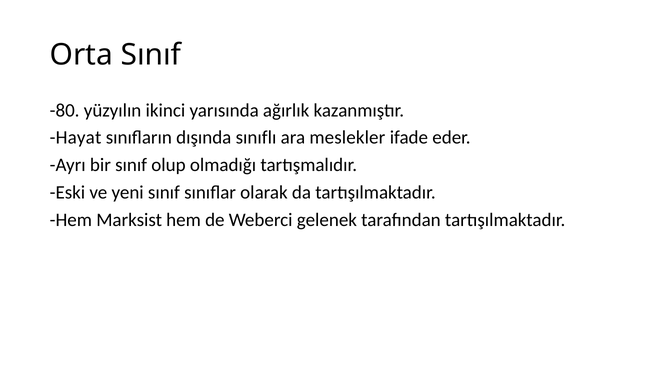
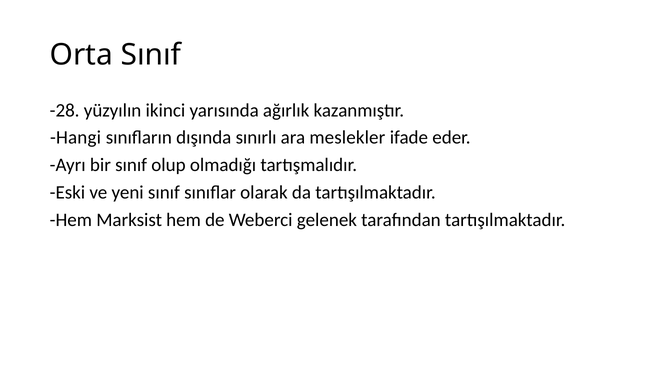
-80: -80 -> -28 (65, 110)
Hayat: Hayat -> Hangi (76, 138)
sınıflı: sınıflı -> sınırlı (256, 138)
